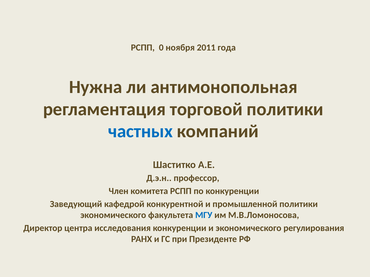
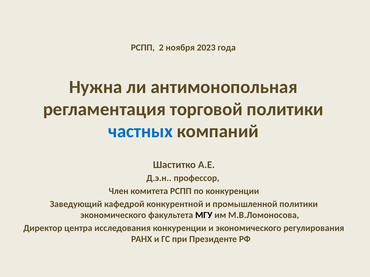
0: 0 -> 2 (161, 48)
2011: 2011 -> 2023 (206, 48)
МГУ colour: blue -> black (204, 215)
